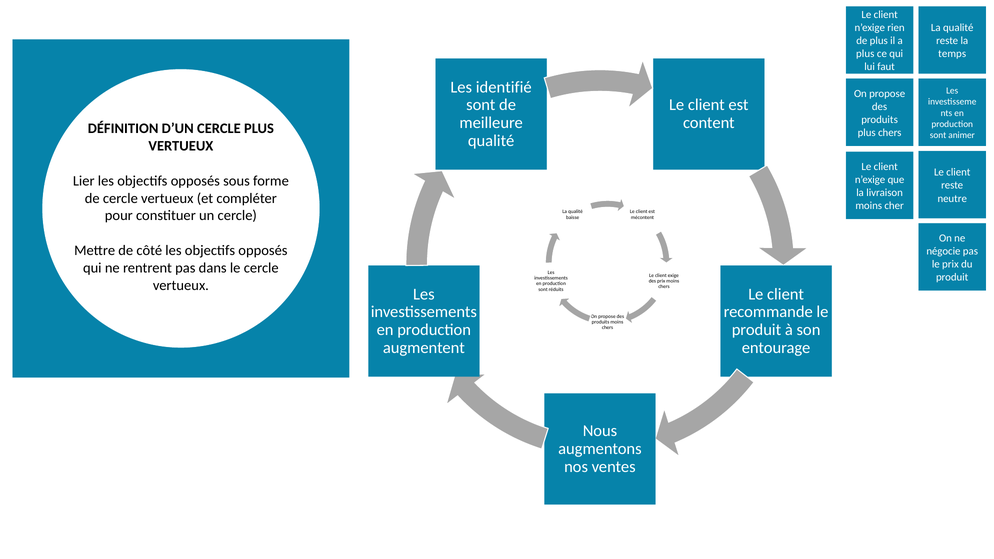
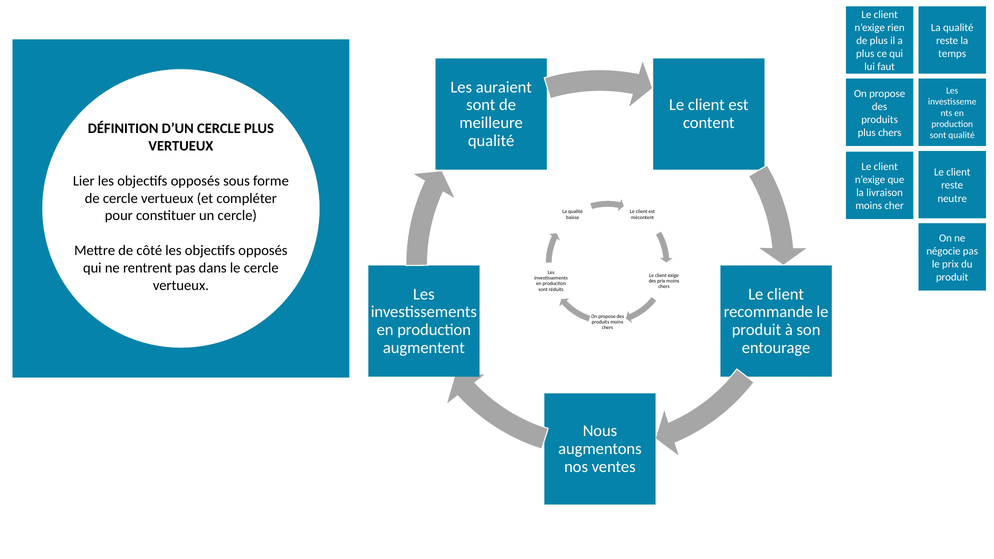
identifié: identifié -> auraient (504, 87)
sont animer: animer -> qualité (962, 135)
